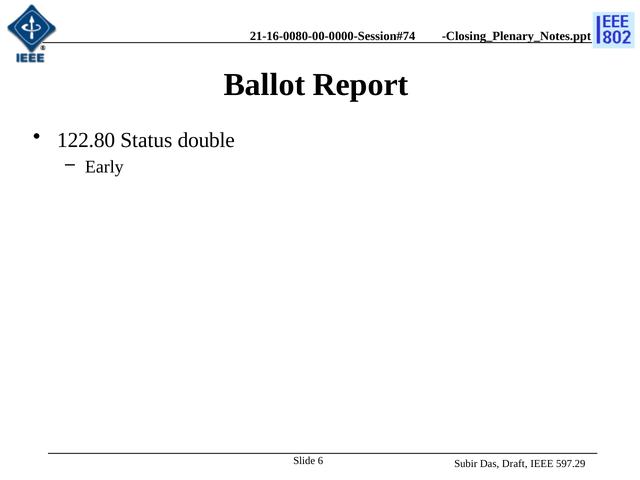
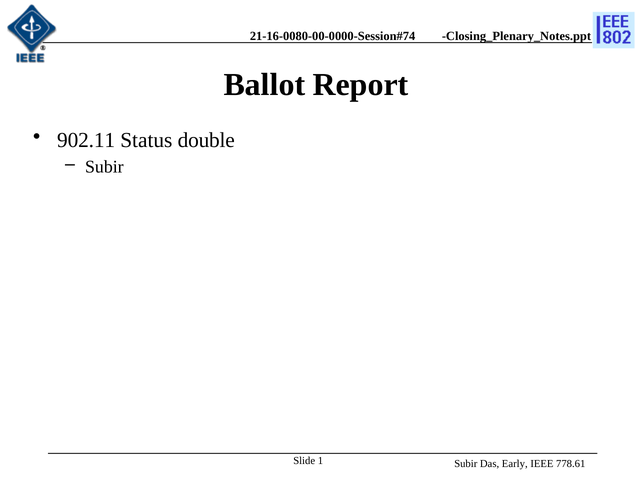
122.80: 122.80 -> 902.11 (86, 140)
Early: Early -> Subir (104, 167)
6: 6 -> 1 (320, 460)
Draft: Draft -> Early (515, 464)
597.29: 597.29 -> 778.61 (571, 464)
